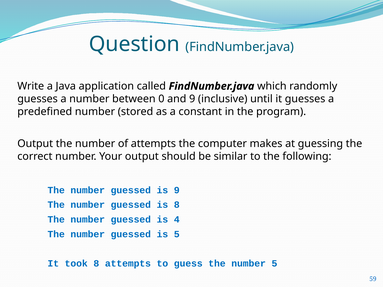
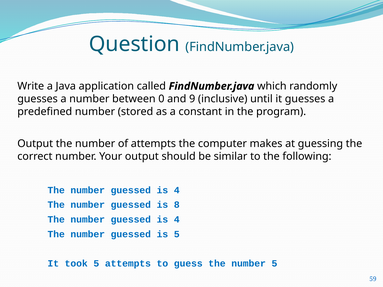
9: 9 -> 4 (177, 190)
took 8: 8 -> 5 (96, 264)
